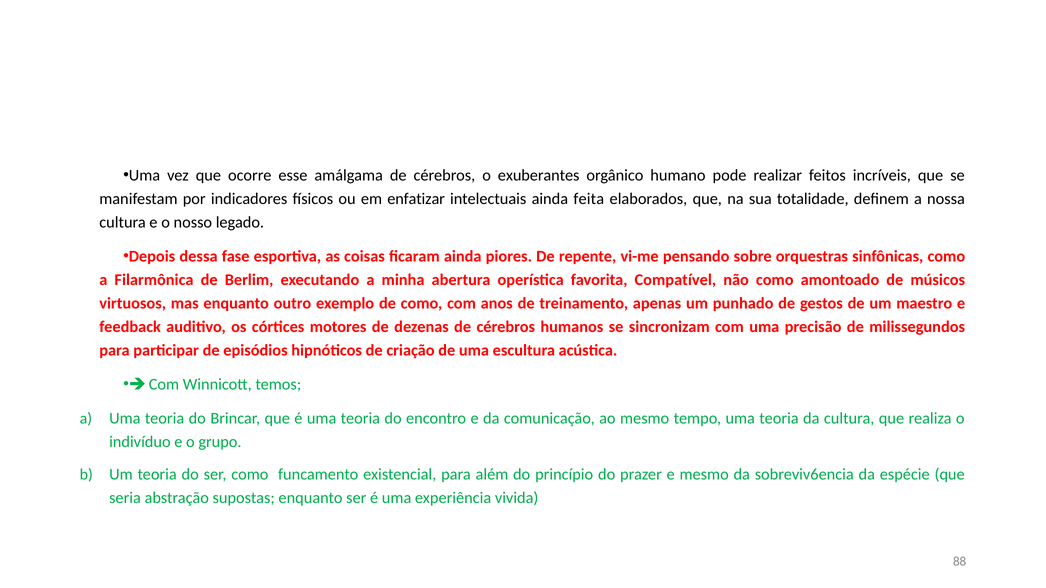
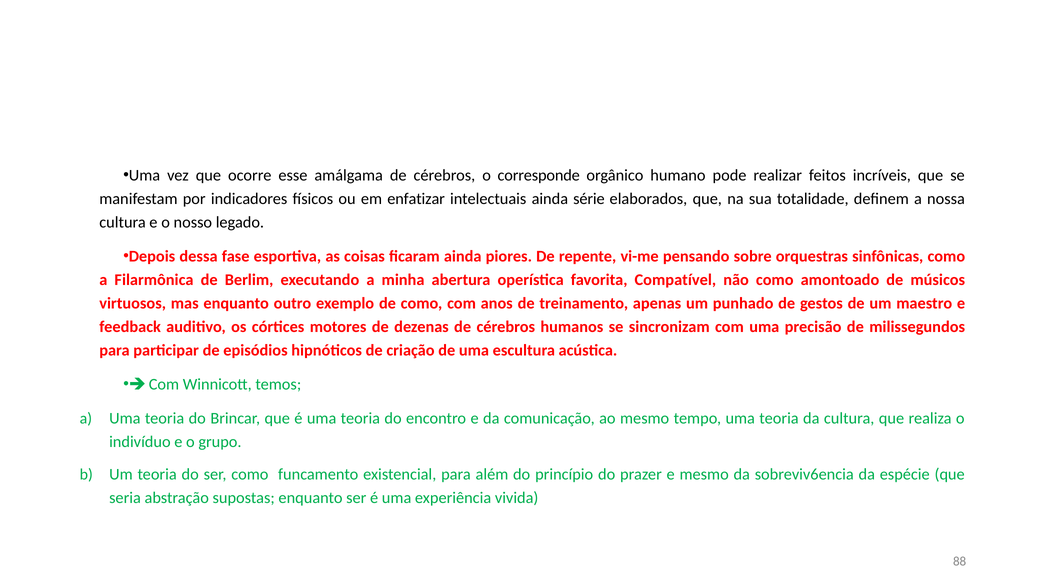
exuberantes: exuberantes -> corresponde (539, 175)
feita: feita -> série (589, 199)
